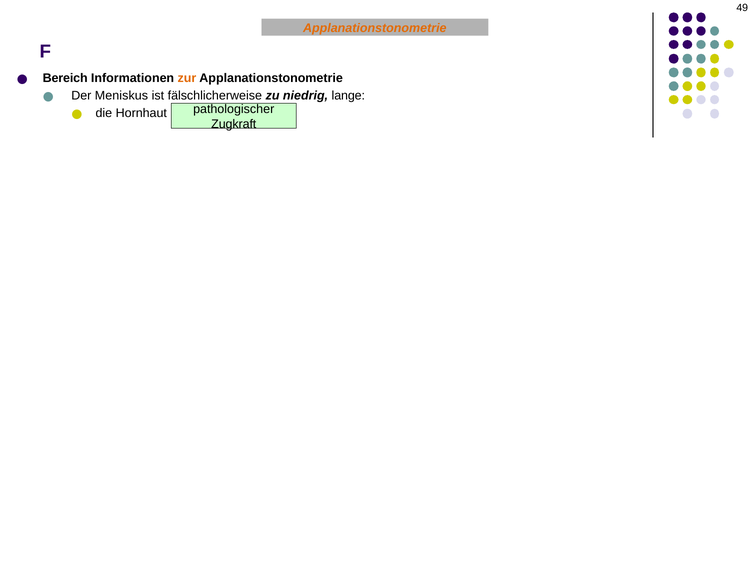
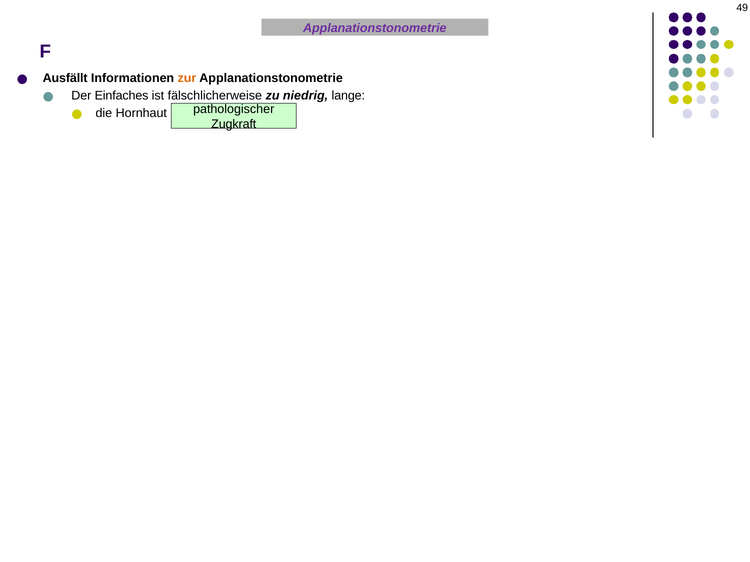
Applanationstonometrie colour: orange -> purple (375, 28)
Bereich: Bereich -> Ausfällt (65, 78)
Meniskus: Meniskus -> Einfaches (122, 96)
